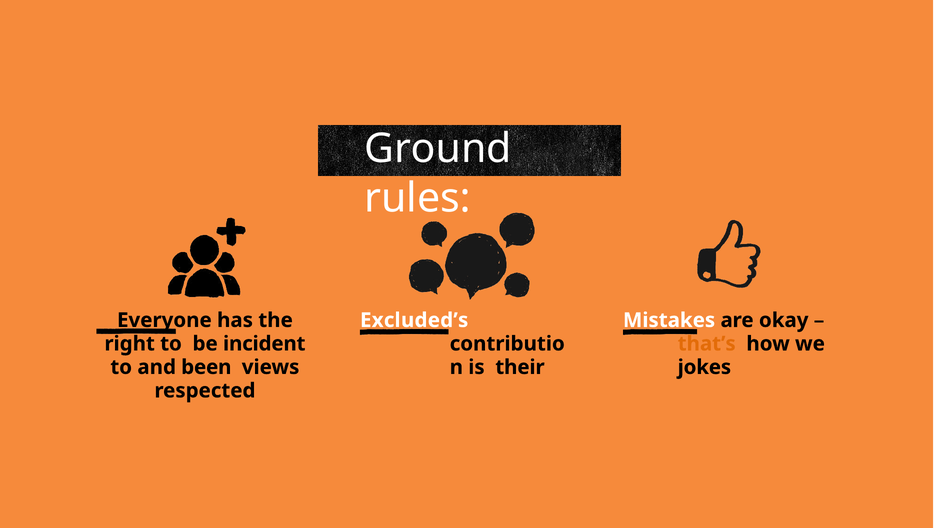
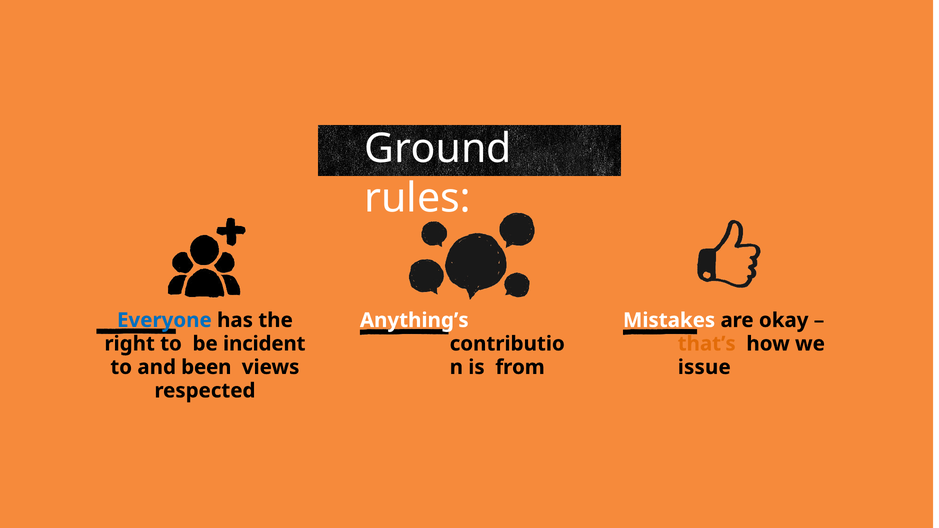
Everyone colour: black -> blue (164, 320)
Excluded’s: Excluded’s -> Anything’s (414, 320)
their: their -> from (520, 367)
jokes: jokes -> issue (704, 367)
